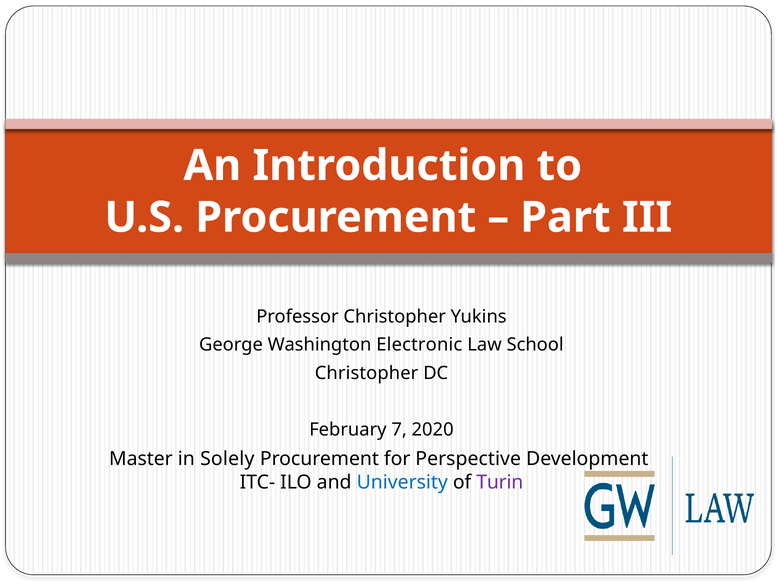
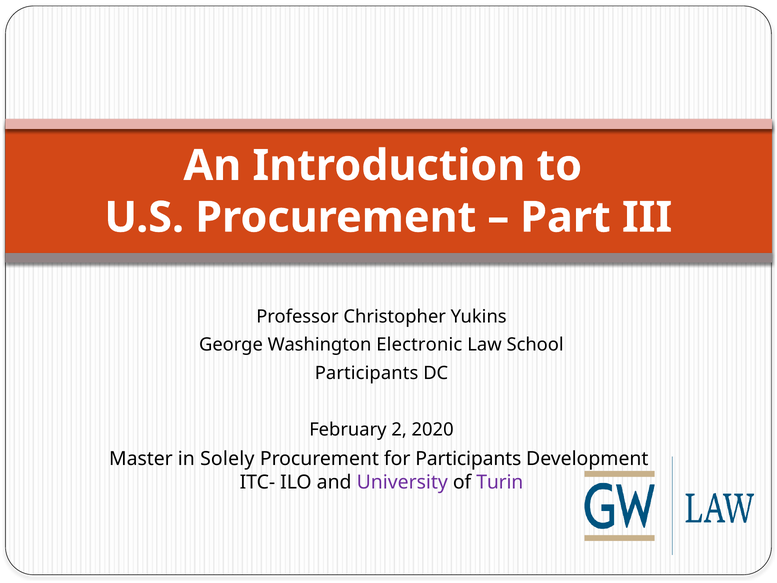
Christopher: Christopher -> Participants (367, 373)
7: 7 -> 2 (399, 430)
for Perspective: Perspective -> Participants (468, 459)
University colour: blue -> purple (402, 482)
